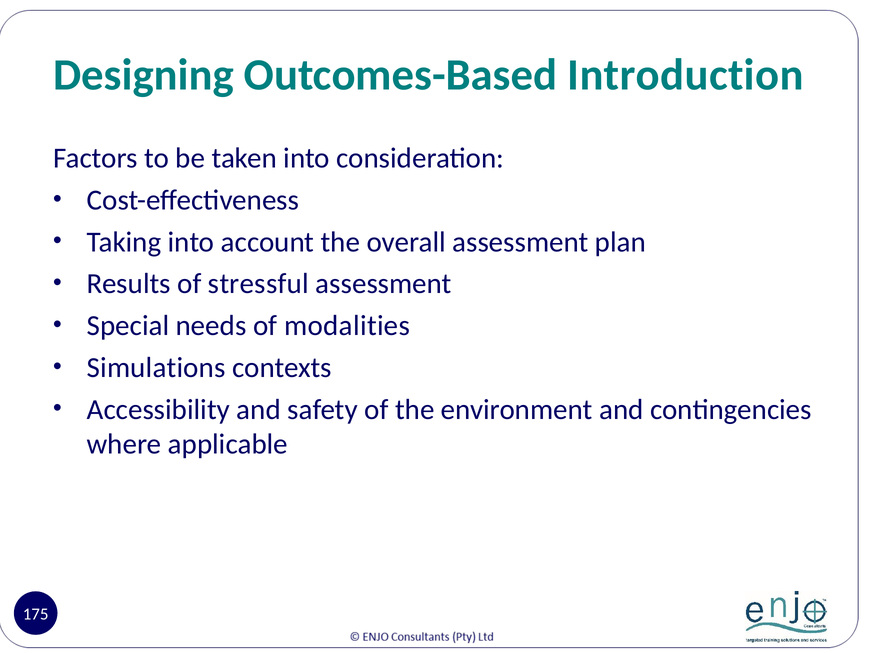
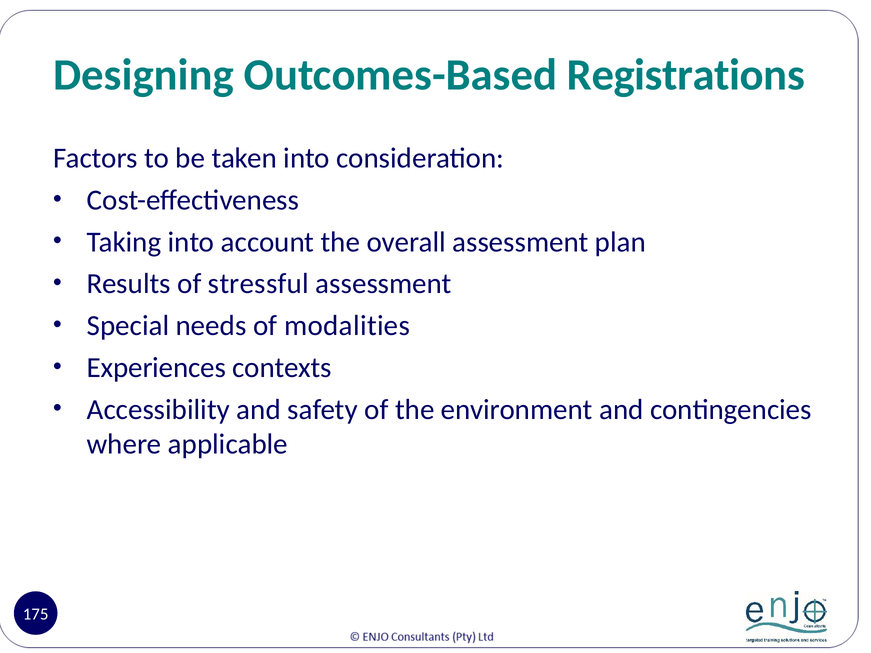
Introduction: Introduction -> Registrations (686, 75)
Simulations: Simulations -> Experiences (156, 368)
